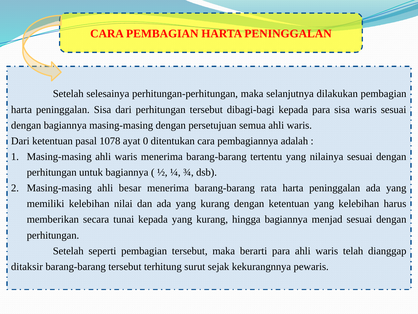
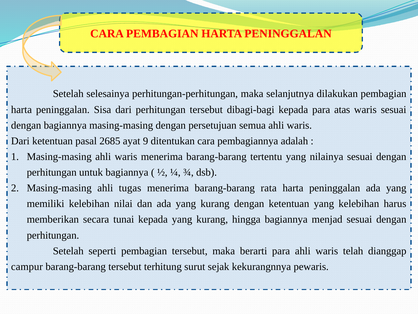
para sisa: sisa -> atas (342, 109)
1078: 1078 -> 2685 (110, 141)
0: 0 -> 9 (146, 141)
besar: besar -> tugas (130, 188)
ditaksir: ditaksir -> campur (27, 266)
